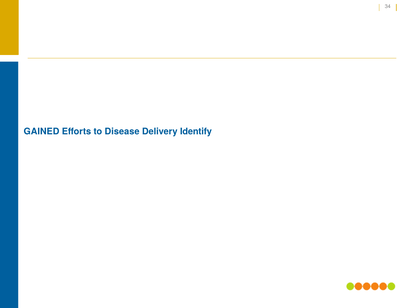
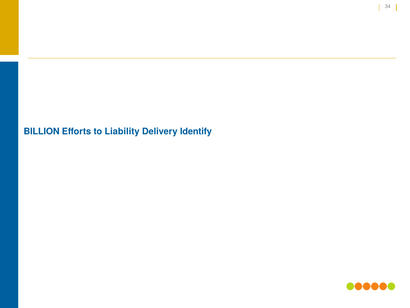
GAINED: GAINED -> BILLION (42, 131)
Disease: Disease -> Liability (122, 131)
